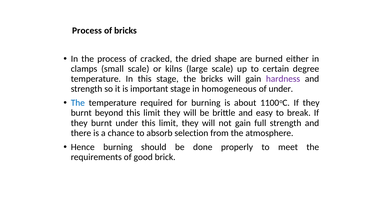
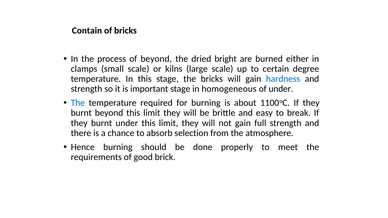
Process: Process -> Contain (87, 31)
of cracked: cracked -> beyond (156, 59)
shape: shape -> bright (226, 59)
hardness colour: purple -> blue (283, 79)
